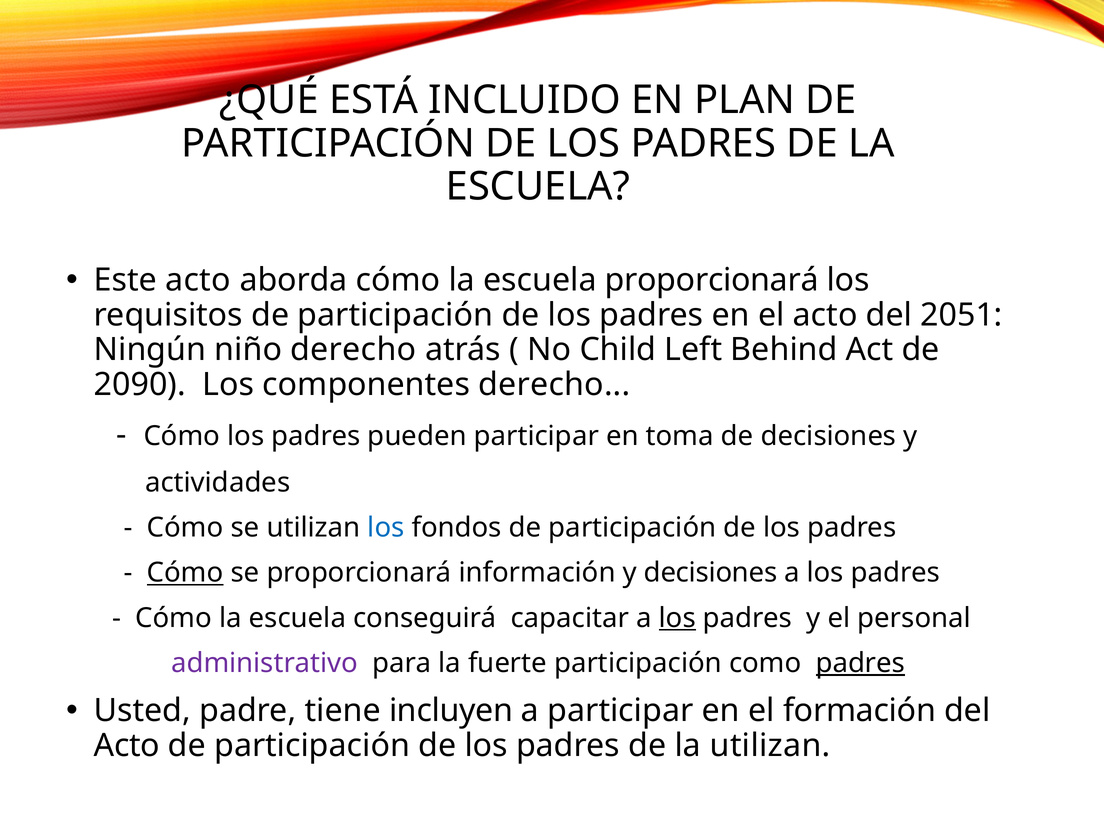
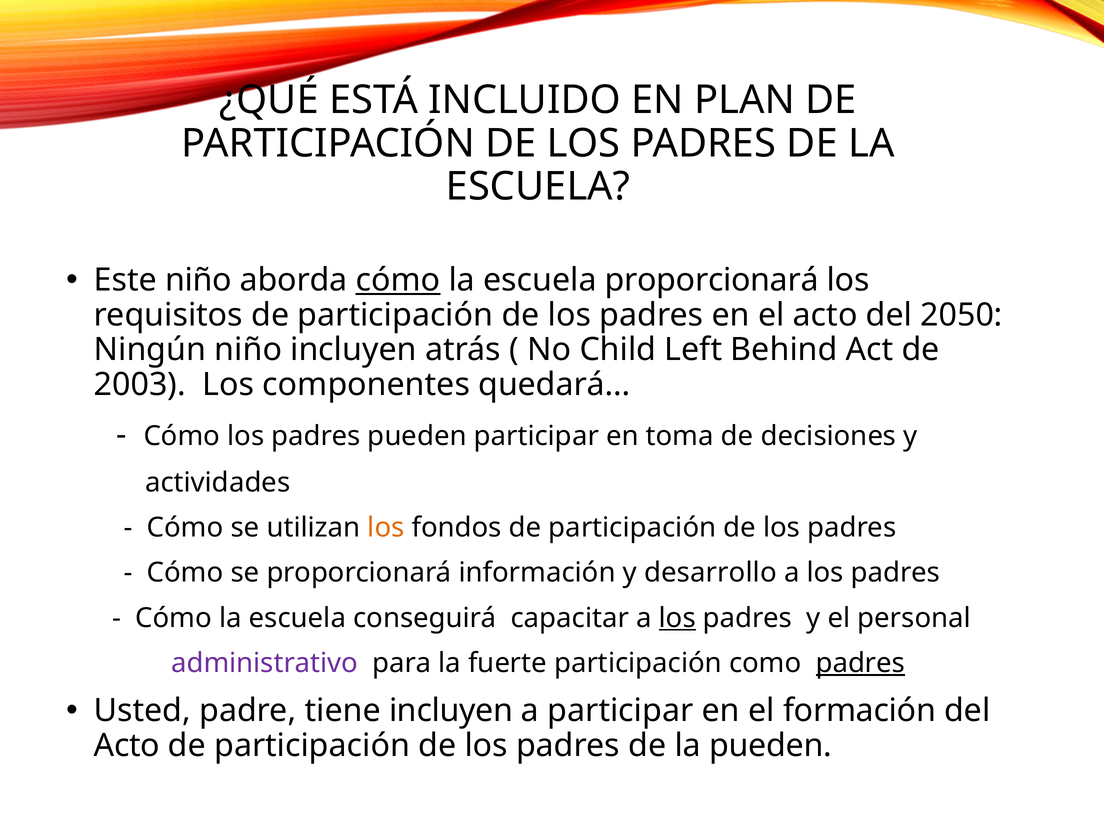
Este acto: acto -> niño (198, 280)
cómo underline: none -> present (398, 280)
2051: 2051 -> 2050 (962, 315)
niño derecho: derecho -> incluyen (353, 350)
2090: 2090 -> 2003 (140, 385)
componentes derecho: derecho -> quedará (554, 385)
los colour: blue -> orange (386, 528)
Cómo underline: present -> none (185, 573)
y decisiones: decisiones -> desarrollo (710, 573)
la utilizan: utilizan -> pueden (771, 745)
